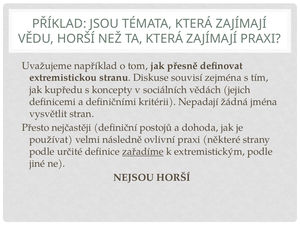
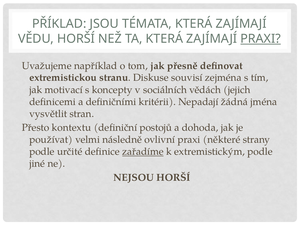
PRAXI underline: none -> present (261, 39)
kupředu: kupředu -> motivací (64, 90)
nejčastěji: nejčastěji -> kontextu (71, 128)
